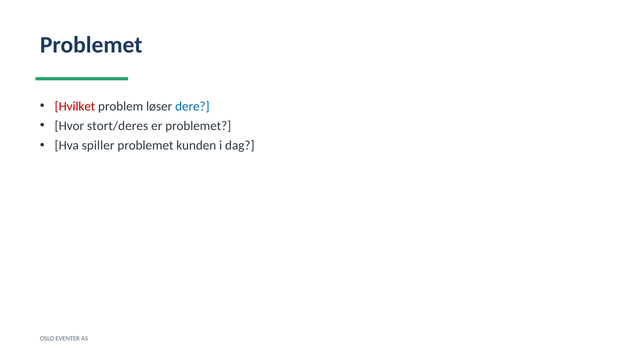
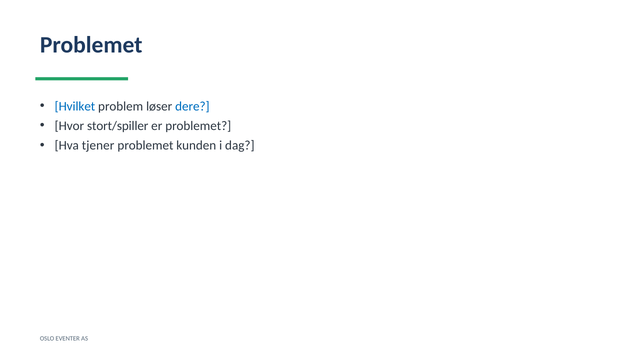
Hvilket colour: red -> blue (75, 106)
stort/deres: stort/deres -> stort/spiller (118, 126)
spiller: spiller -> tjener (98, 146)
